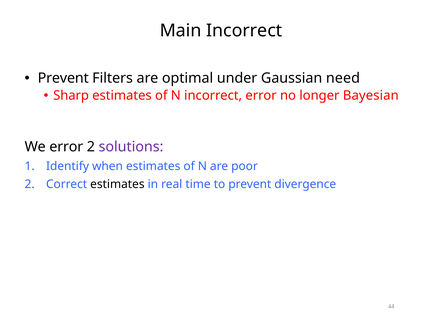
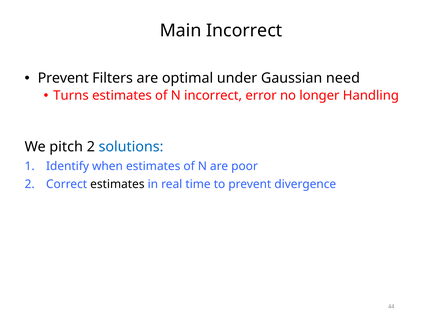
Sharp: Sharp -> Turns (71, 96)
Bayesian: Bayesian -> Handling (371, 96)
We error: error -> pitch (66, 147)
solutions colour: purple -> blue (131, 147)
